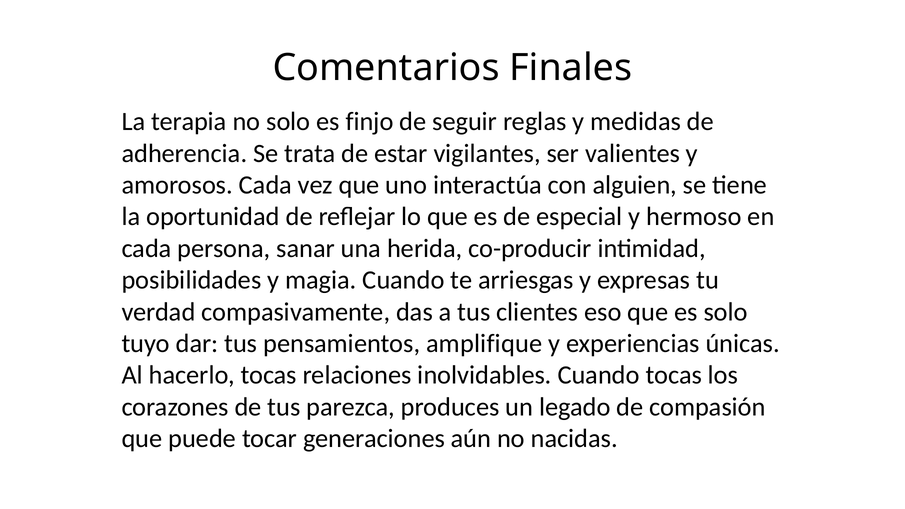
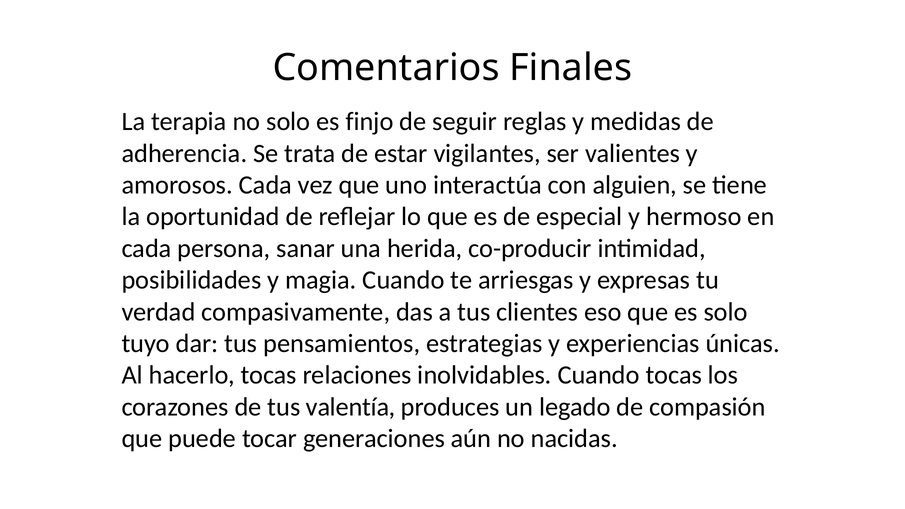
amplifique: amplifique -> estrategias (484, 344)
parezca: parezca -> valentía (351, 407)
